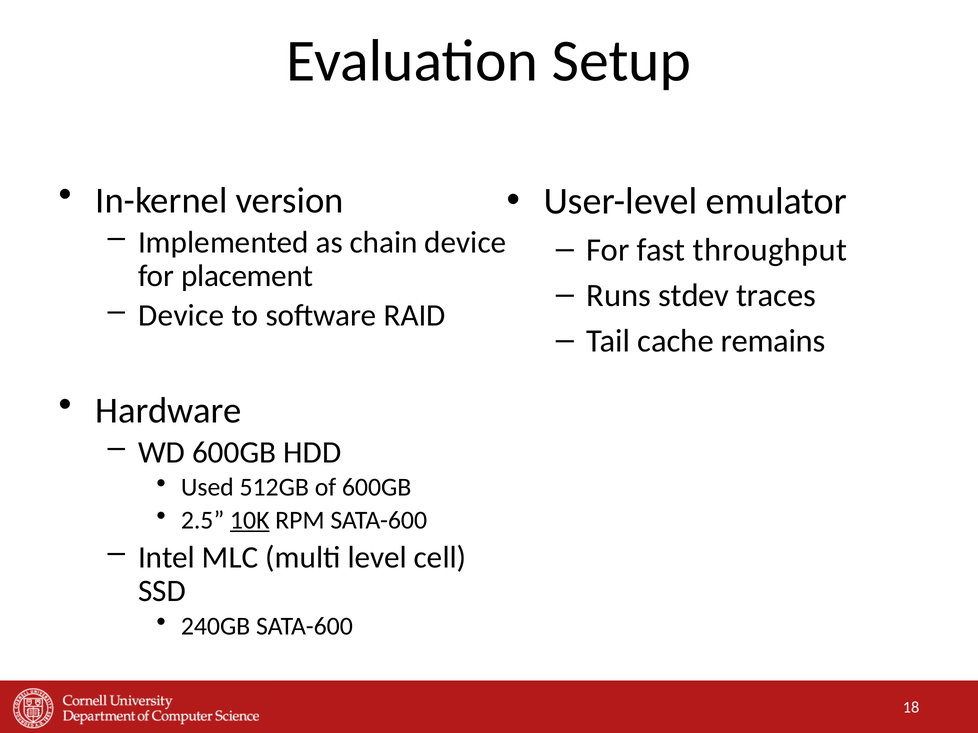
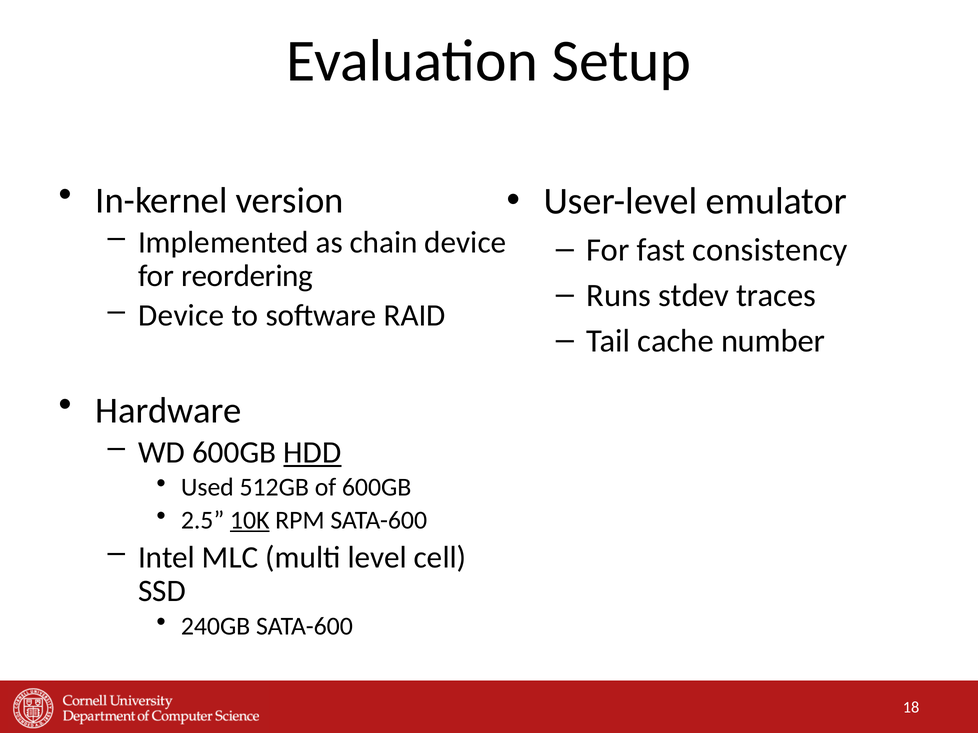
throughput: throughput -> consistency (770, 250)
placement: placement -> reordering (247, 276)
remains: remains -> number (773, 341)
HDD underline: none -> present (312, 453)
